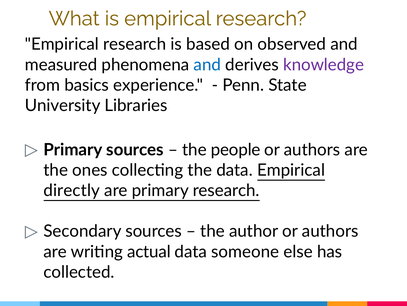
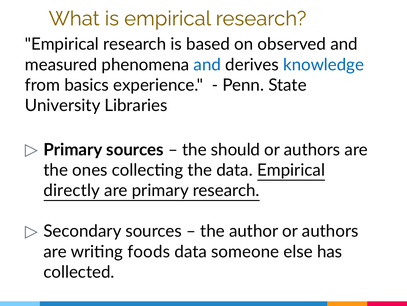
knowledge colour: purple -> blue (324, 65)
people: people -> should (236, 149)
actual: actual -> foods (149, 251)
